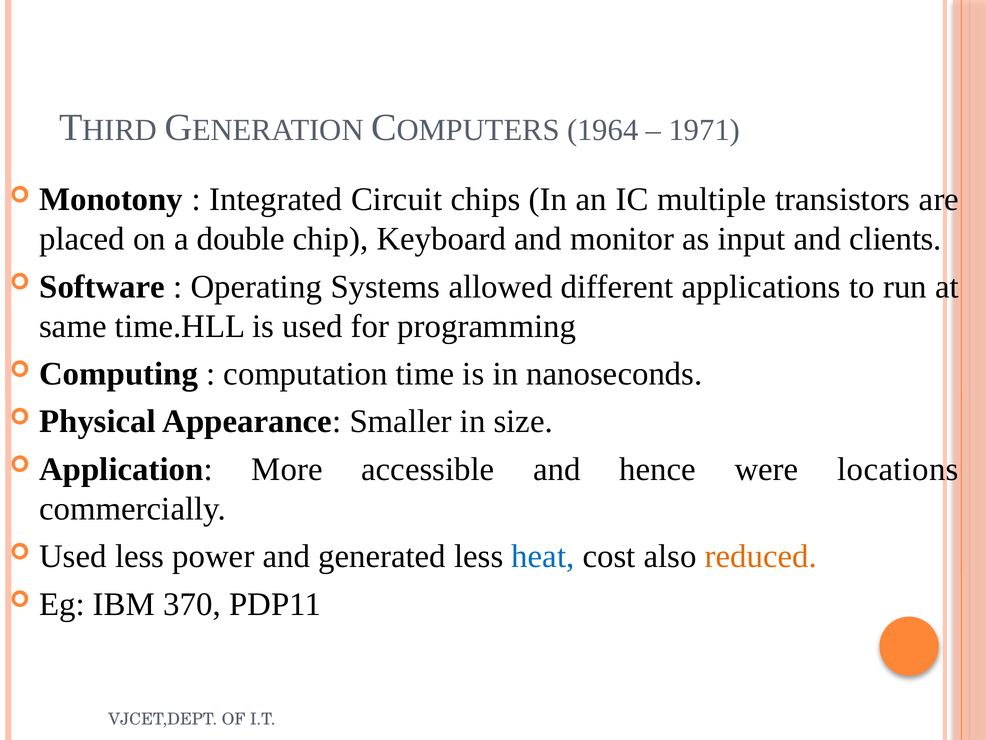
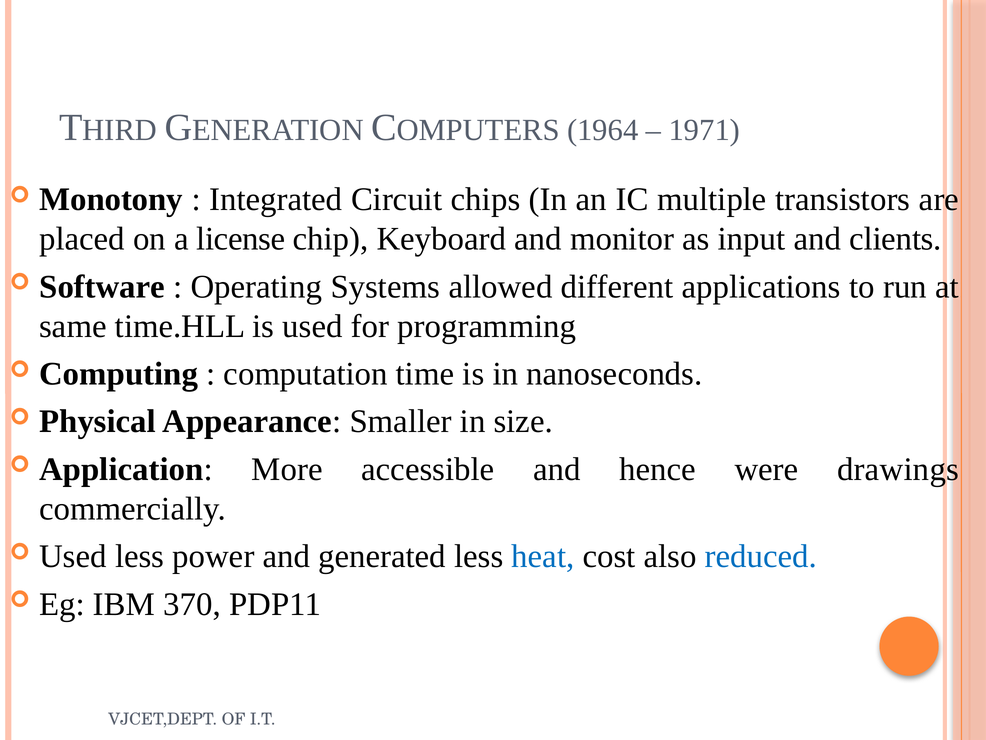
double: double -> license (241, 239)
locations: locations -> drawings (898, 469)
reduced colour: orange -> blue (761, 556)
